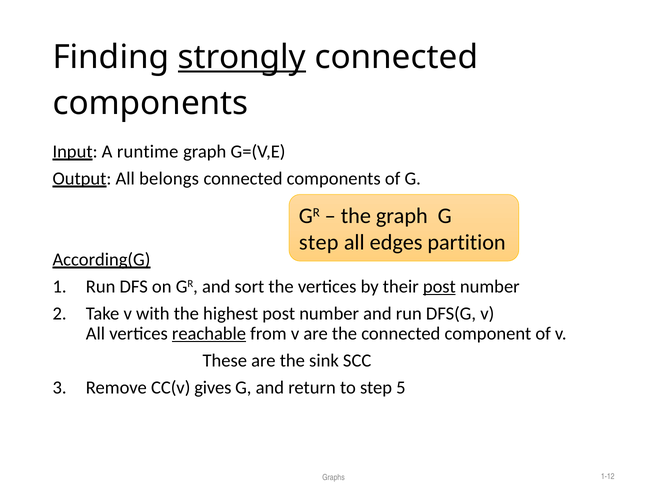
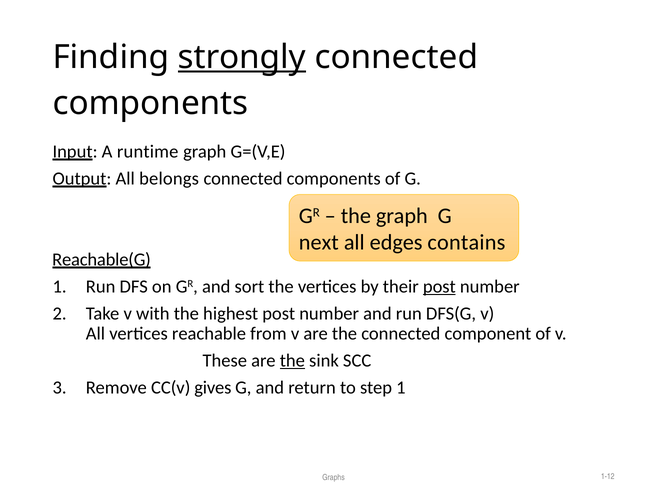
step: step -> next (319, 243)
partition: partition -> contains (466, 243)
According(G: According(G -> Reachable(G (102, 260)
reachable underline: present -> none (209, 334)
the underline: none -> present (292, 361)
step 5: 5 -> 1 (401, 388)
